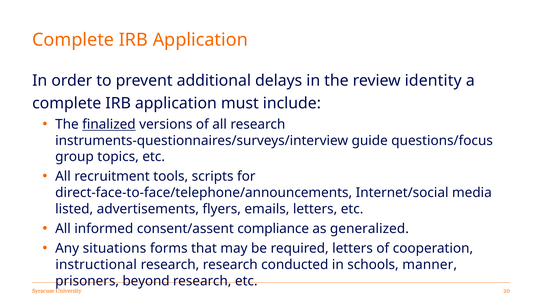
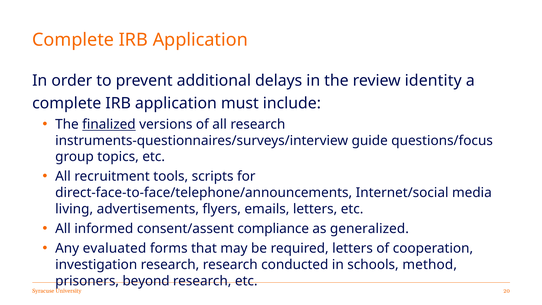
listed: listed -> living (74, 209)
situations: situations -> evaluated (114, 248)
instructional: instructional -> investigation (96, 265)
manner: manner -> method (430, 265)
